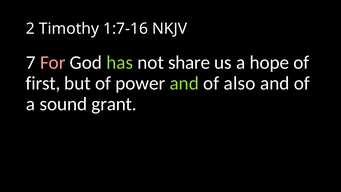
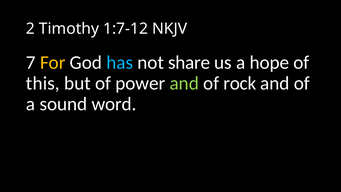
1:7-16: 1:7-16 -> 1:7-12 (126, 29)
For colour: pink -> yellow (53, 63)
has colour: light green -> light blue (120, 63)
first: first -> this (43, 83)
also: also -> rock (240, 83)
grant: grant -> word (114, 104)
